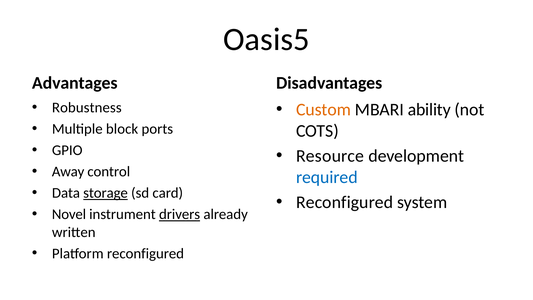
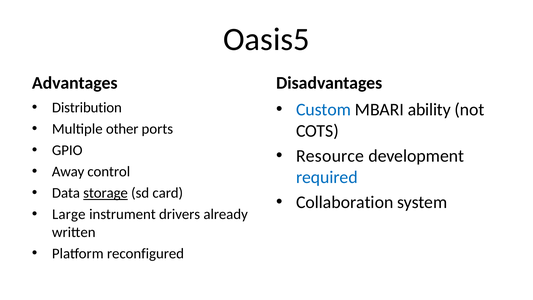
Robustness: Robustness -> Distribution (87, 108)
Custom colour: orange -> blue (324, 110)
block: block -> other (122, 129)
Reconfigured: Reconfigured -> Collaboration (345, 202)
Novel: Novel -> Large (69, 214)
drivers underline: present -> none (180, 214)
